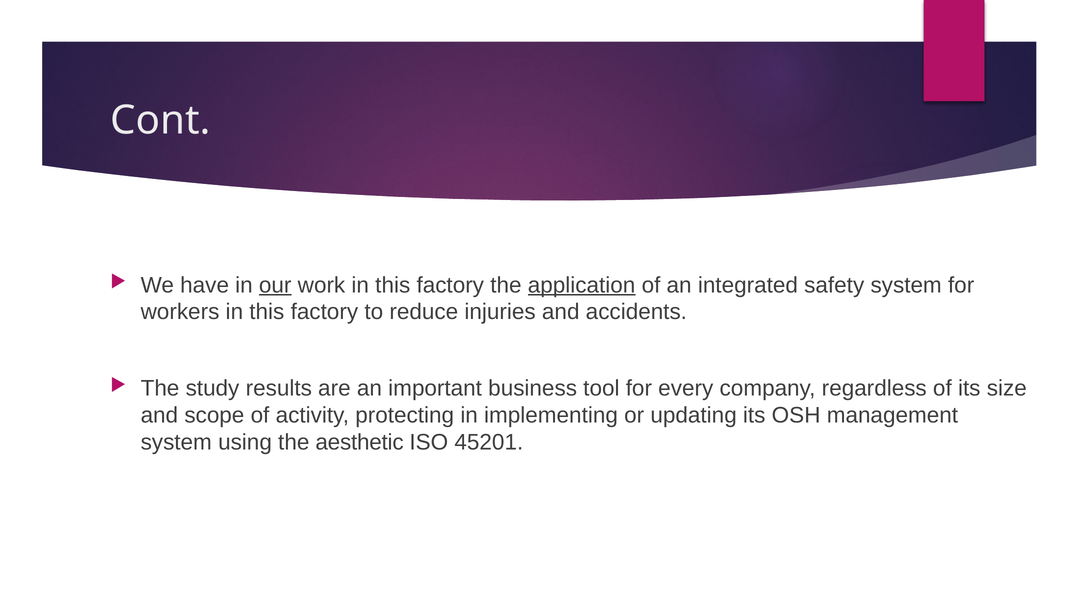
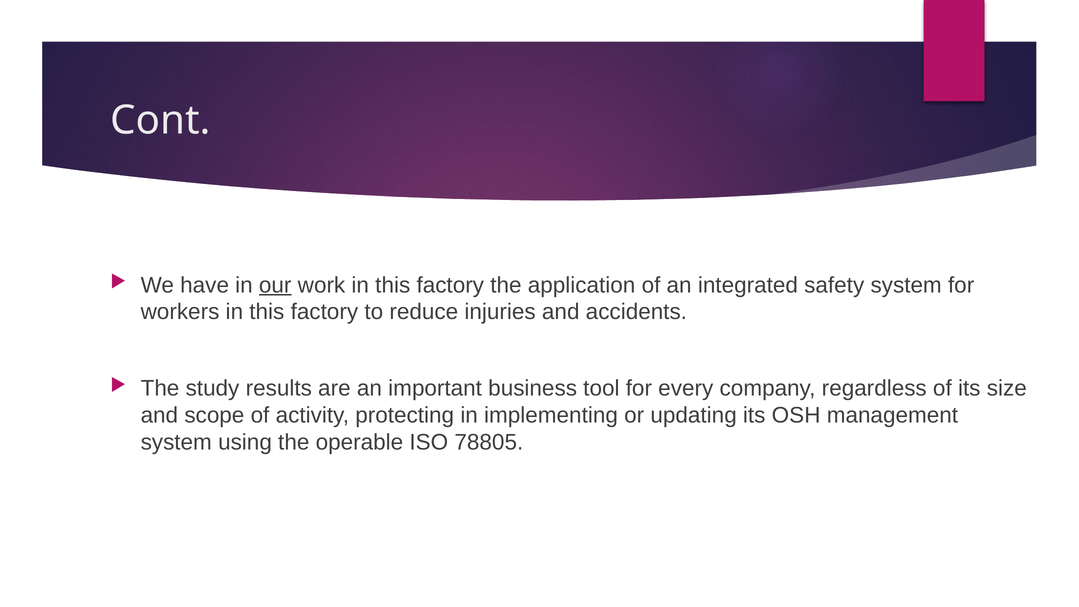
application underline: present -> none (582, 285)
aesthetic: aesthetic -> operable (359, 442)
45201: 45201 -> 78805 (489, 442)
